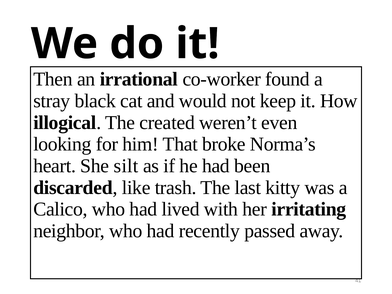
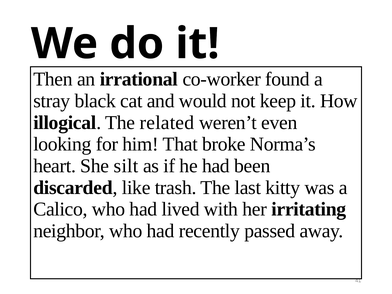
created: created -> related (167, 123)
